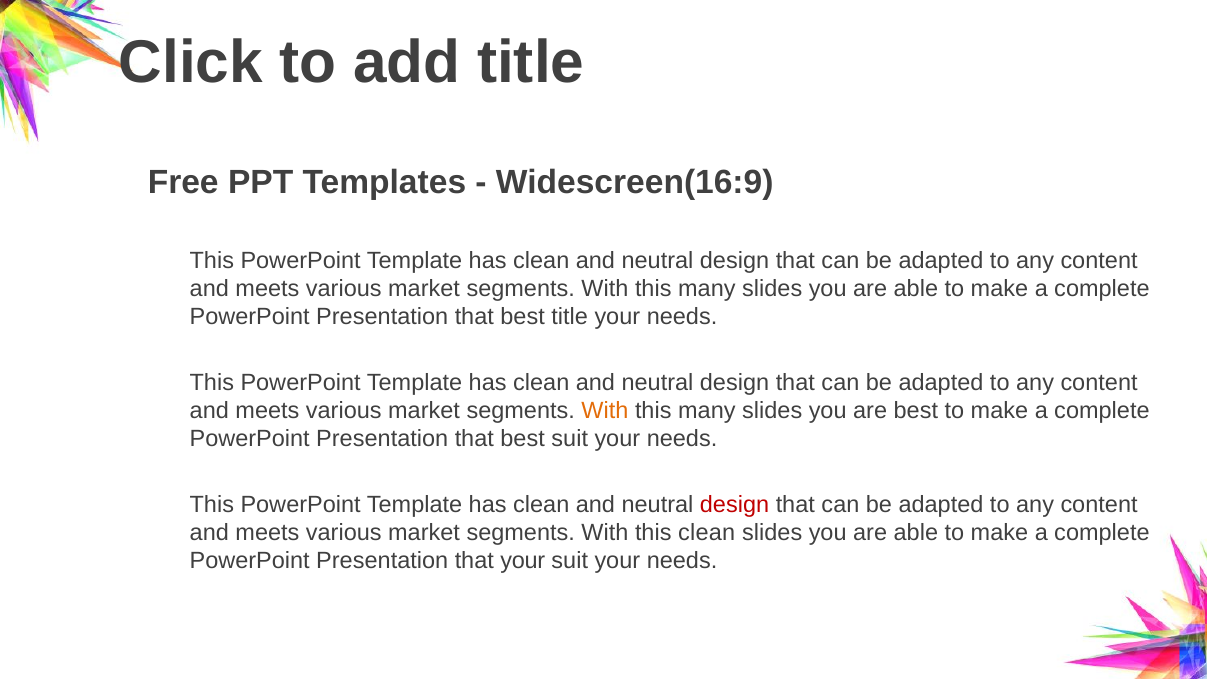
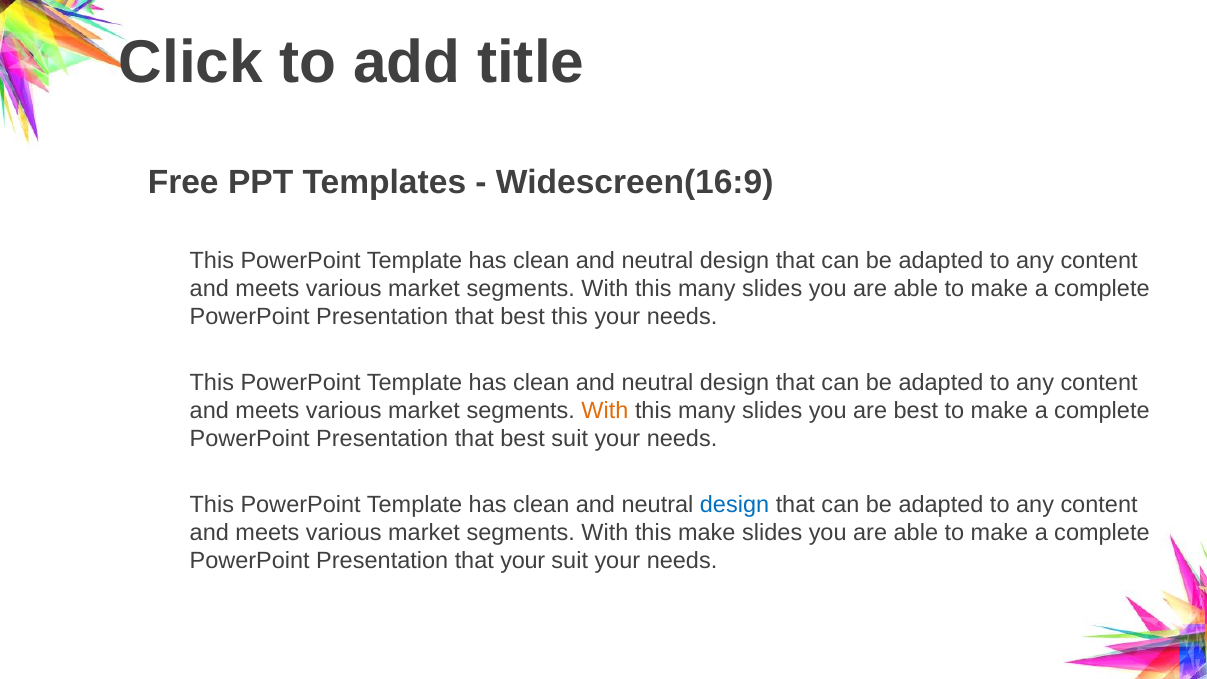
best title: title -> this (570, 317)
design colour: red -> blue (735, 505)
this clean: clean -> make (707, 533)
